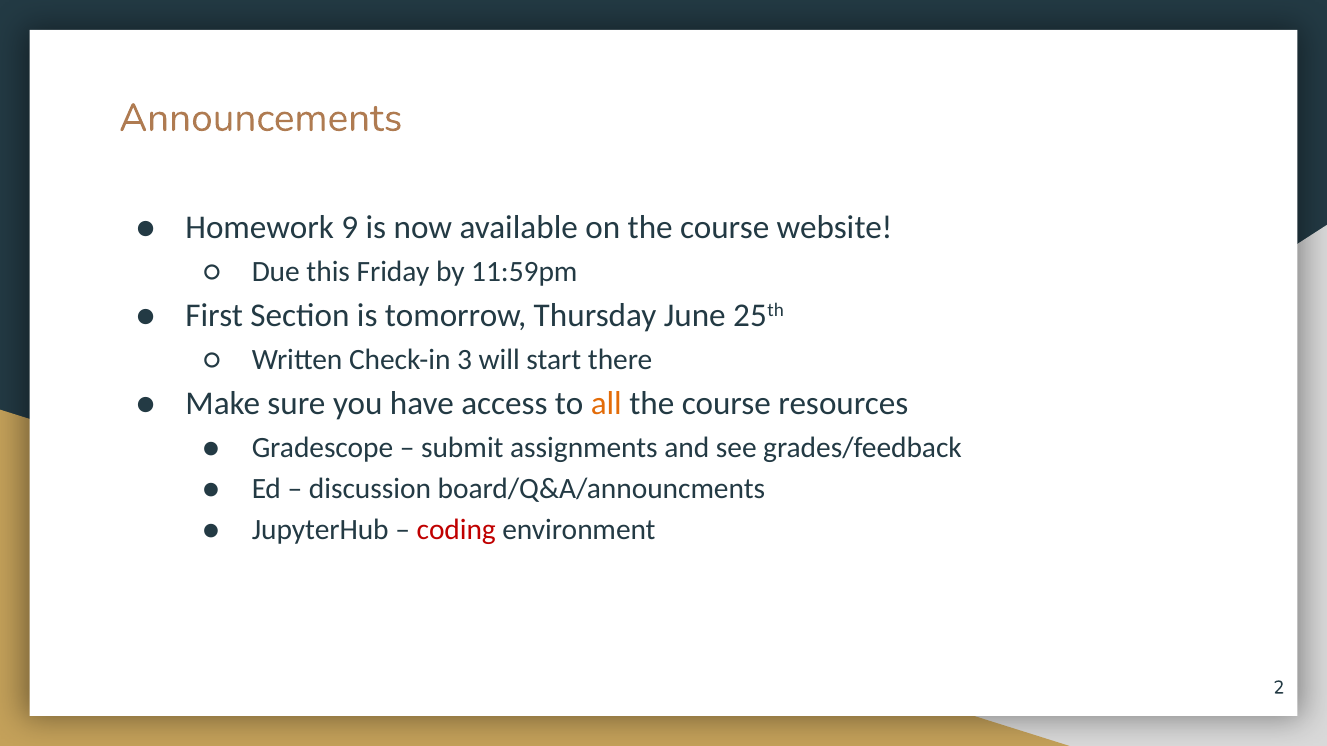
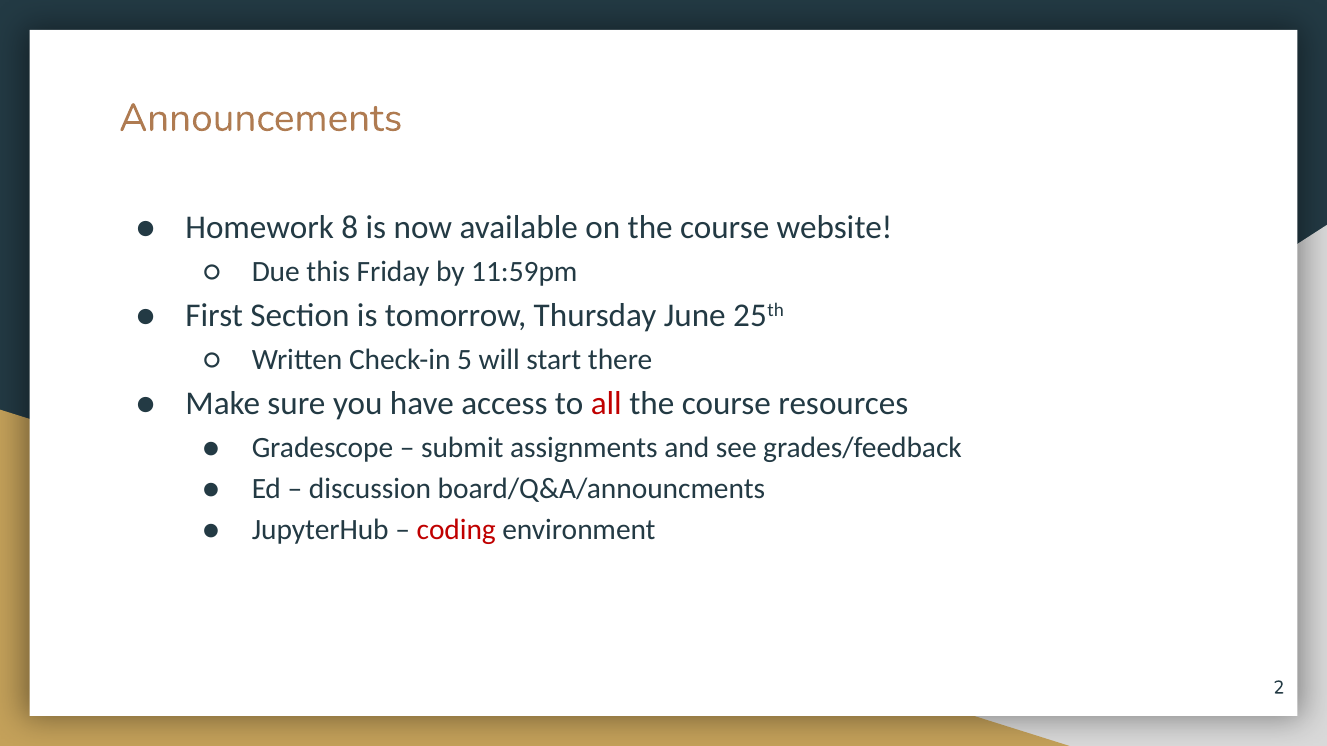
9: 9 -> 8 (350, 228)
3: 3 -> 5 (465, 360)
all colour: orange -> red (606, 404)
